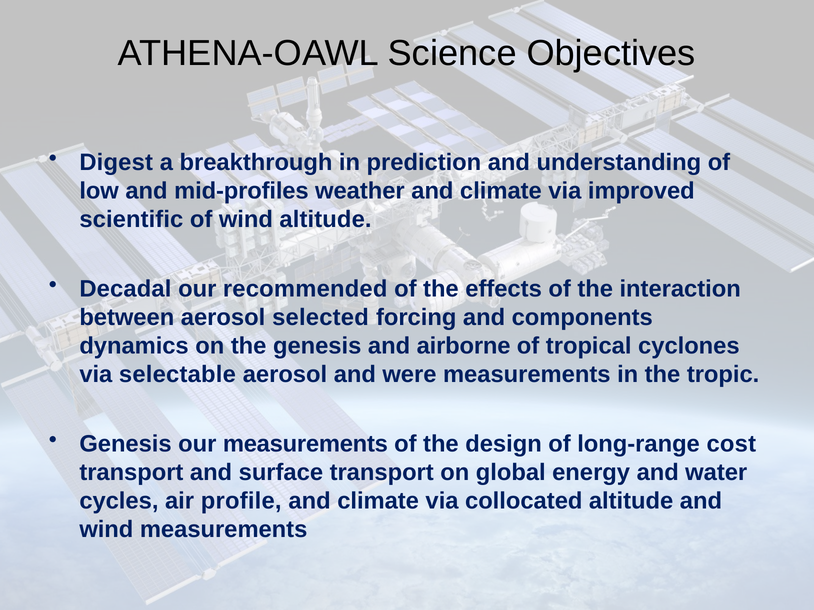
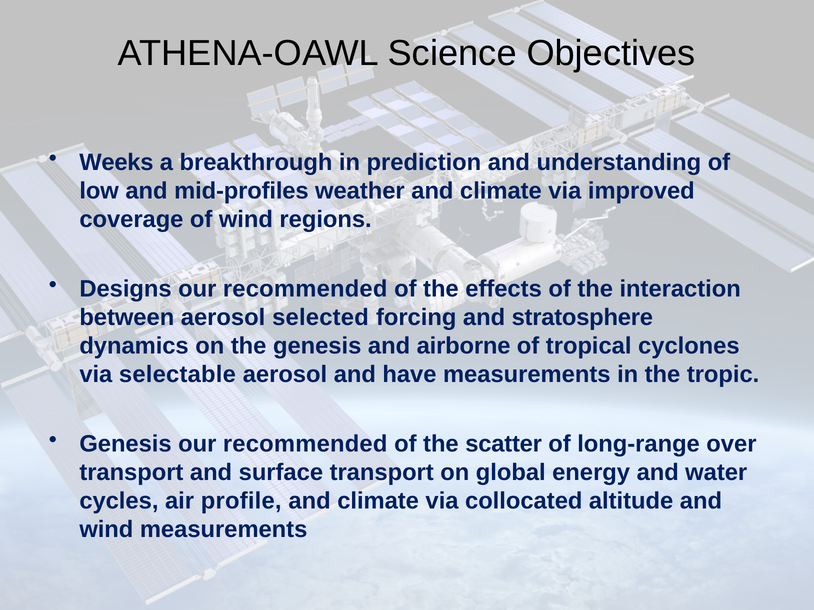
Digest: Digest -> Weeks (116, 162)
scientific: scientific -> coverage (131, 219)
wind altitude: altitude -> regions (326, 219)
Decadal: Decadal -> Designs (125, 289)
components: components -> stratosphere (582, 318)
were: were -> have (409, 375)
measurements: measurements -> recommended (305, 444)
design: design -> scatter (504, 444)
cost: cost -> over (731, 444)
